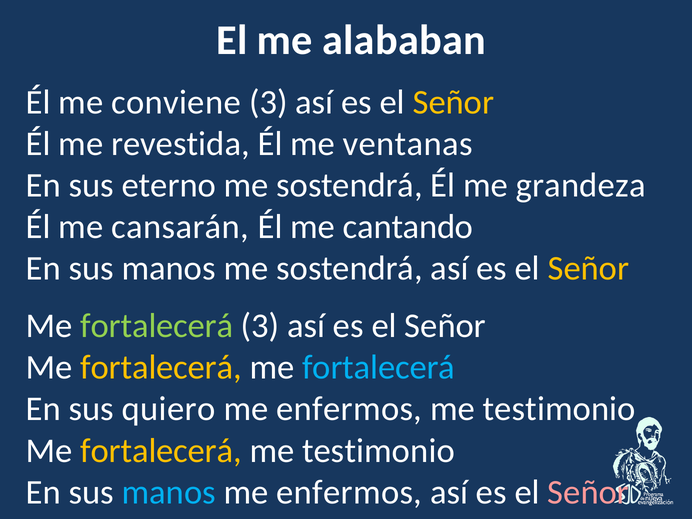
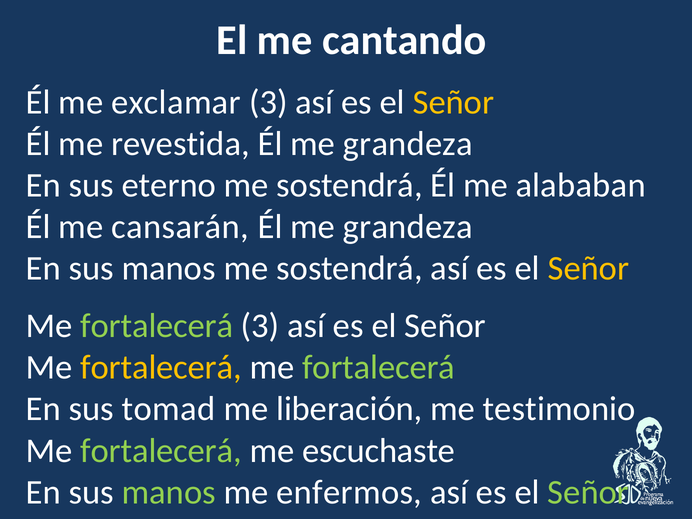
alababan: alababan -> cantando (404, 41)
conviene: conviene -> exclamar (176, 102)
ventanas: ventanas -> grandeza (408, 144)
grandeza: grandeza -> alababan (581, 185)
cantando: cantando -> grandeza (408, 227)
fortalecerá colour: light blue -> light green (379, 368)
quiero: quiero -> tomad (169, 409)
enfermos: enfermos -> liberación (349, 409)
fortalecerá colour: yellow -> light green (161, 451)
testimonio: testimonio -> escuchaste (379, 451)
manos colour: light blue -> light green (169, 492)
Señor colour: pink -> light green (588, 492)
